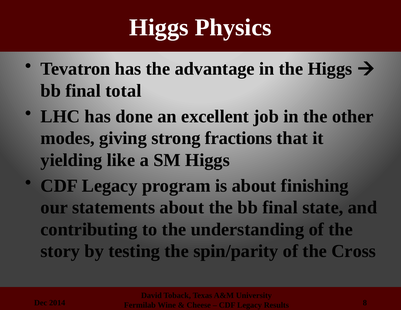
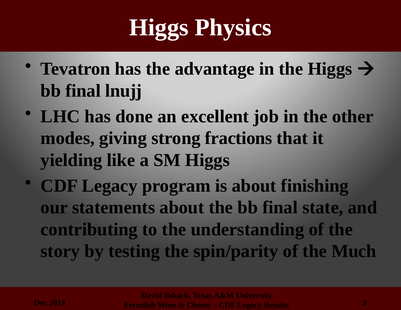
total: total -> lnujj (124, 91)
Cross: Cross -> Much (354, 251)
